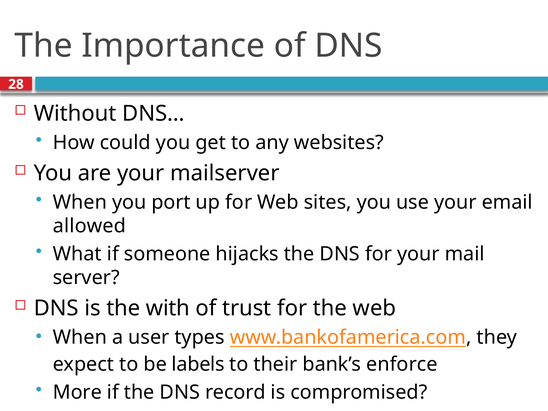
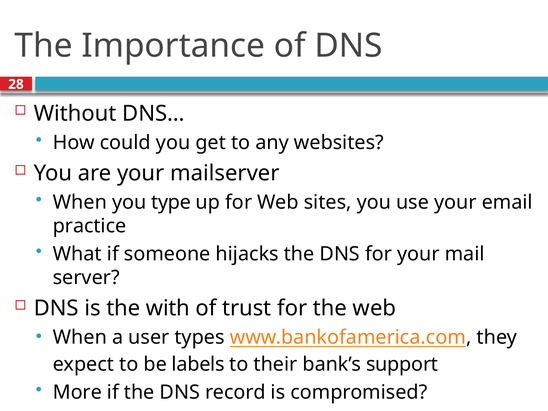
port: port -> type (171, 202)
allowed: allowed -> practice (90, 226)
enforce: enforce -> support (402, 364)
